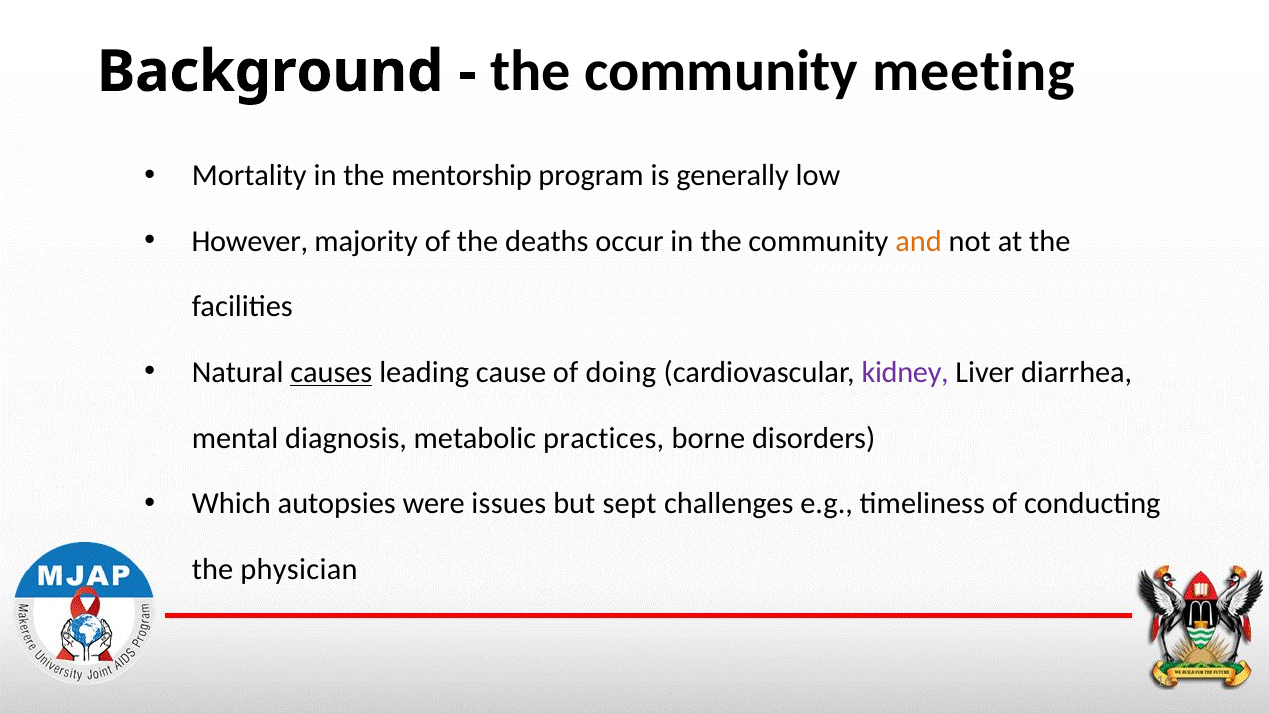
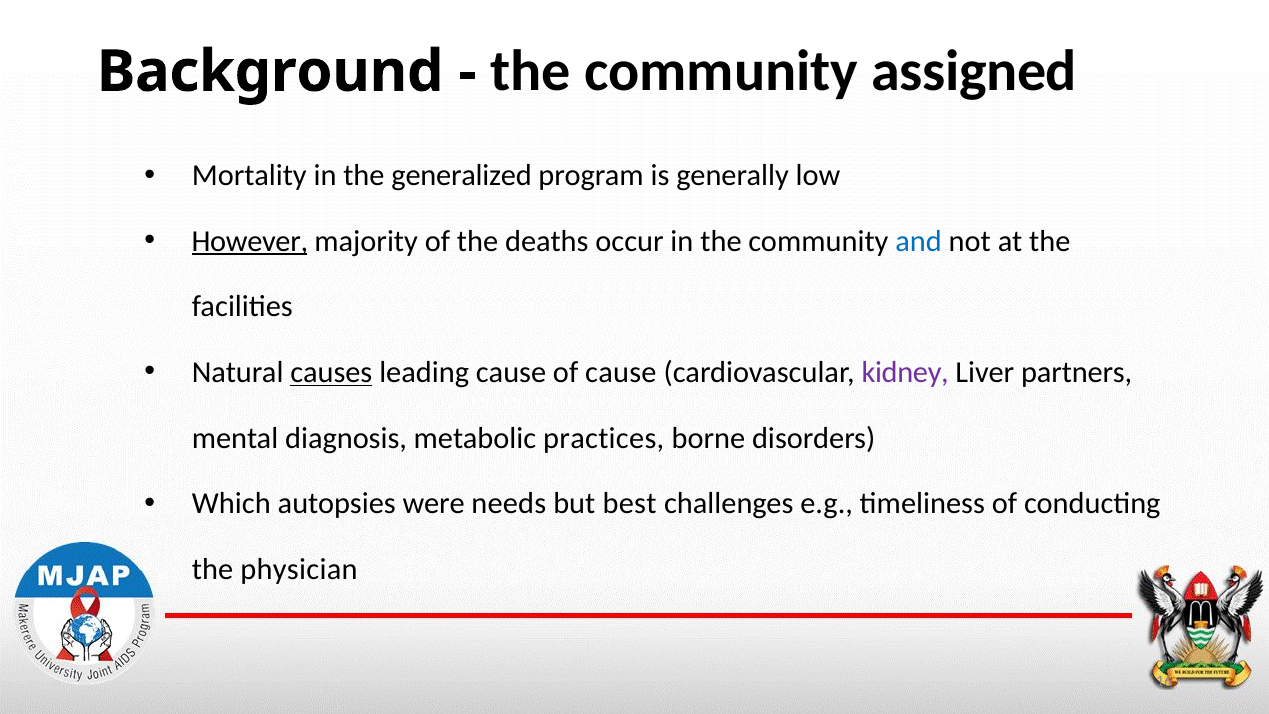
meeting: meeting -> assigned (974, 72)
mentorship: mentorship -> generalized (462, 175)
However underline: none -> present (250, 241)
and colour: orange -> blue (919, 241)
of doing: doing -> cause (621, 372)
diarrhea: diarrhea -> partners (1077, 372)
issues: issues -> needs (509, 504)
sept: sept -> best (630, 504)
